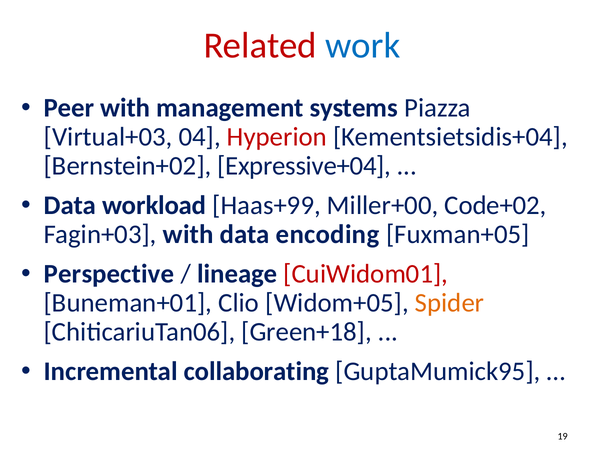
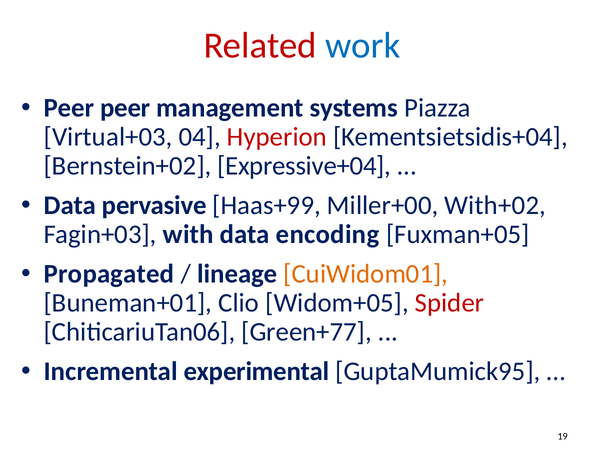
Peer with: with -> peer (125, 108)
workload: workload -> pervasive (154, 205)
Code+02: Code+02 -> With+02 (495, 205)
Perspective: Perspective -> Propagated (109, 274)
CuiWidom01 colour: red -> orange (366, 274)
Spider colour: orange -> red (450, 303)
Green+18: Green+18 -> Green+77 (307, 332)
collaborating: collaborating -> experimental (256, 371)
